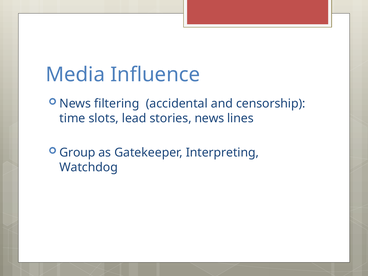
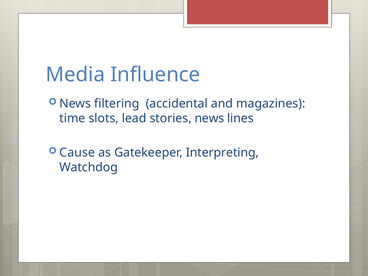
censorship: censorship -> magazines (271, 104)
Group: Group -> Cause (77, 153)
